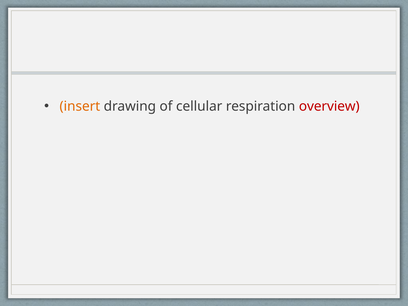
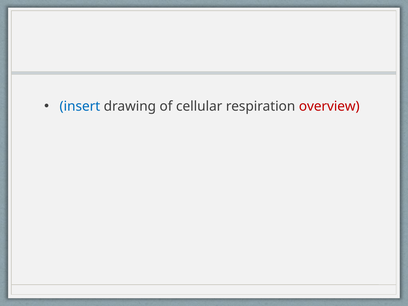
insert colour: orange -> blue (80, 106)
